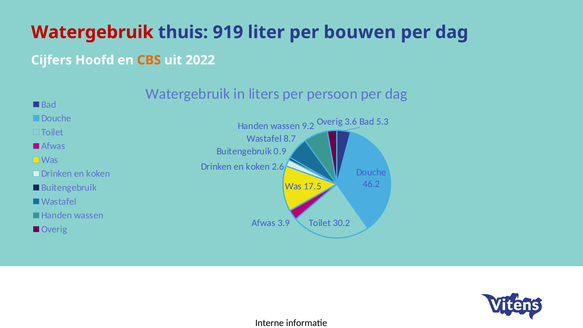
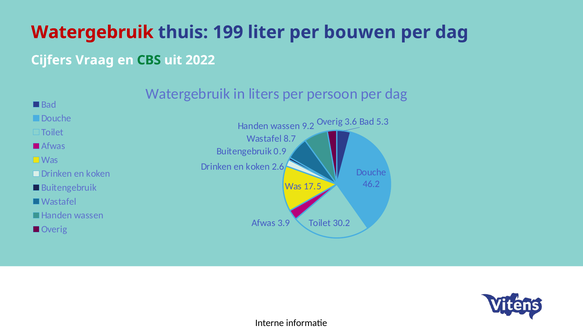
919: 919 -> 199 (228, 32)
Hoofd: Hoofd -> Vraag (95, 60)
CBS colour: orange -> green (149, 60)
